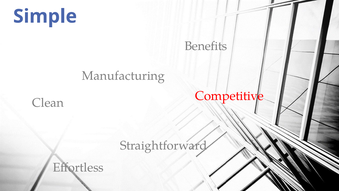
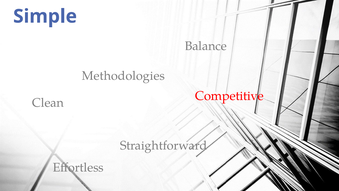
Benefits: Benefits -> Balance (206, 46)
Manufacturing: Manufacturing -> Methodologies (123, 76)
